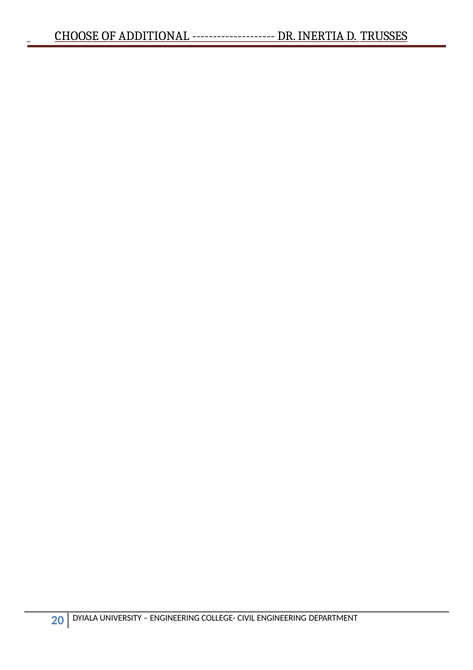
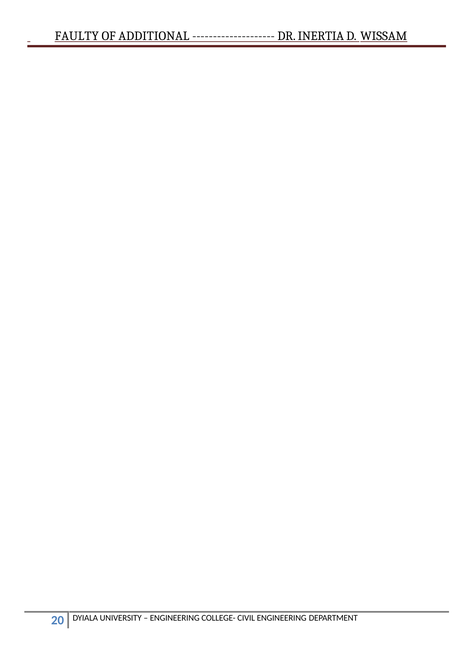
CHOOSE: CHOOSE -> FAULTY (77, 36)
TRUSSES: TRUSSES -> WISSAM (384, 36)
